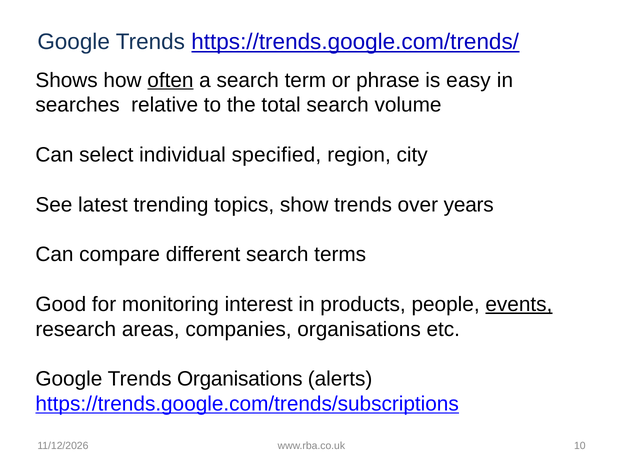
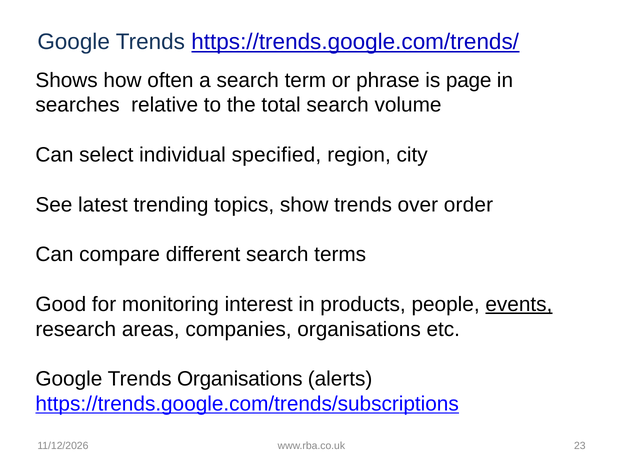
often underline: present -> none (170, 80)
easy: easy -> page (469, 80)
years: years -> order (469, 205)
10: 10 -> 23 (580, 446)
